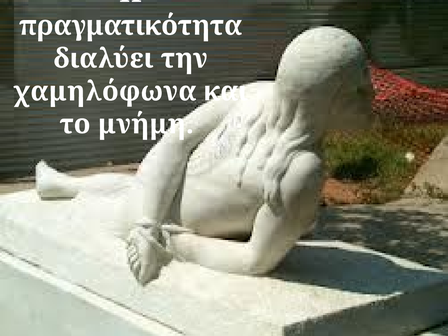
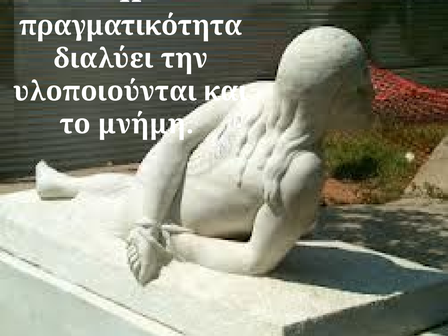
χαμηλόφωνα: χαμηλόφωνα -> υλοποιούνται (105, 91)
